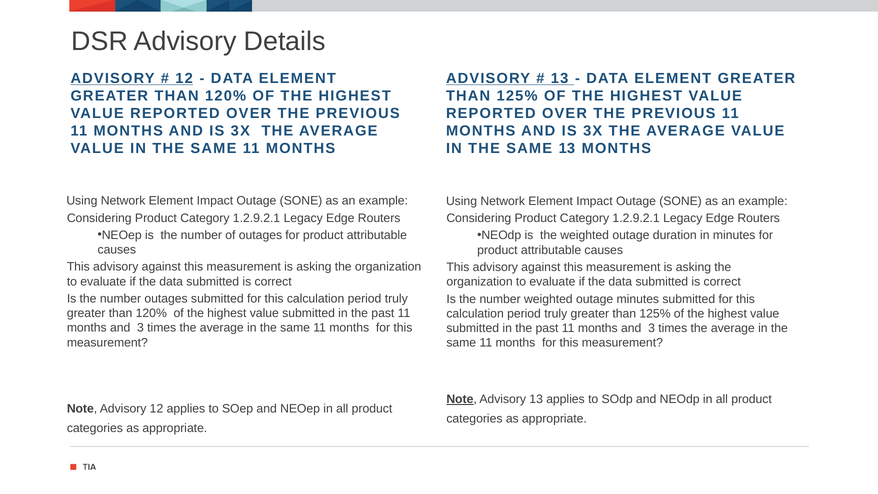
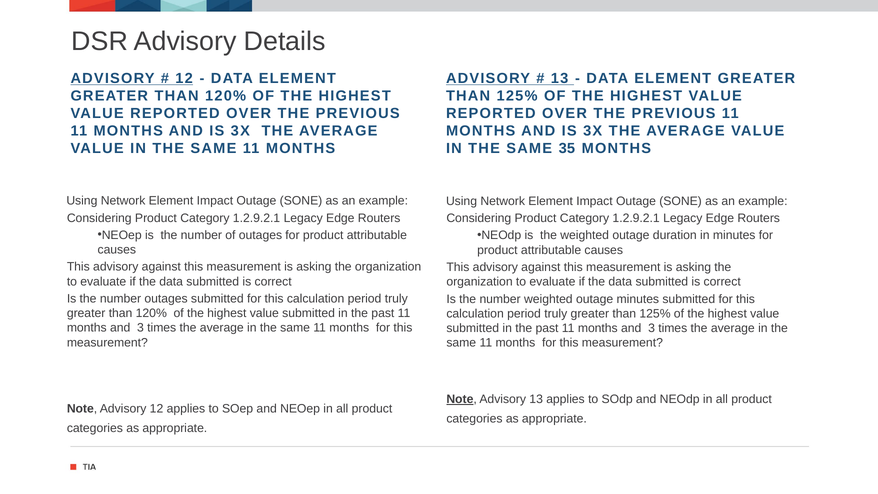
SAME 13: 13 -> 35 (567, 148)
